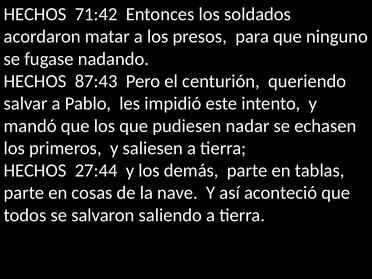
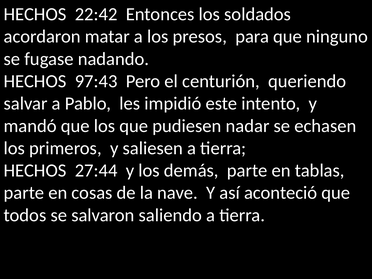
71:42: 71:42 -> 22:42 (96, 14)
87:43: 87:43 -> 97:43 (96, 81)
